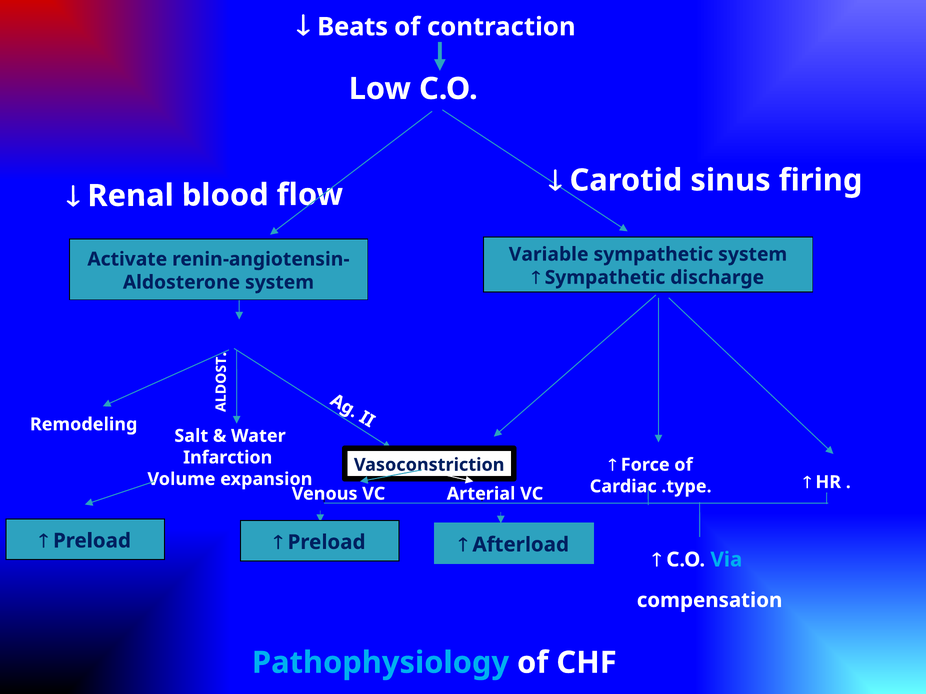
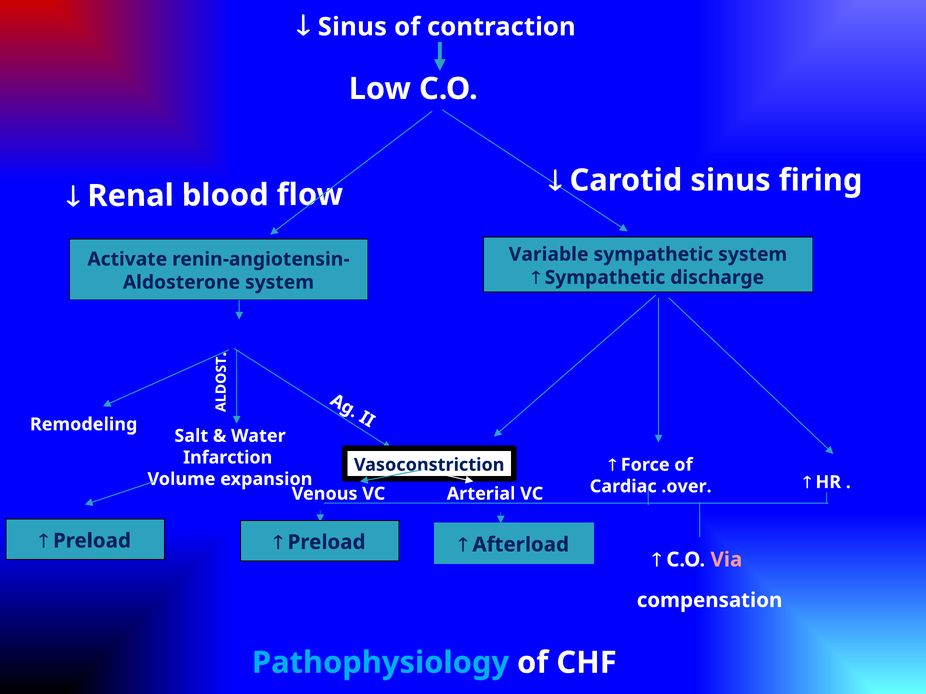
Beats: Beats -> Sinus (352, 27)
.type: .type -> .over (686, 487)
Via colour: light blue -> pink (726, 560)
